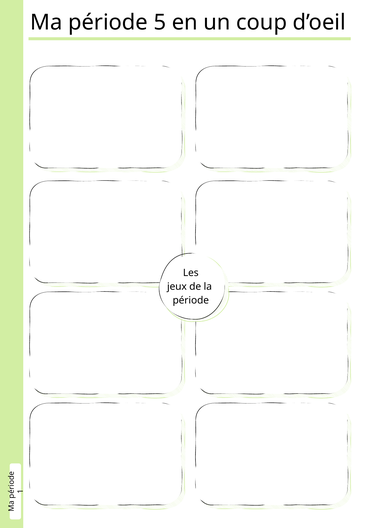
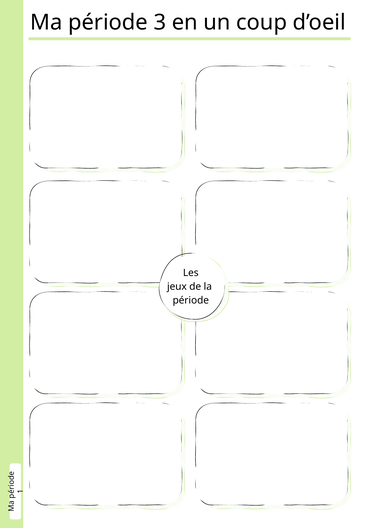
5: 5 -> 3 (160, 22)
